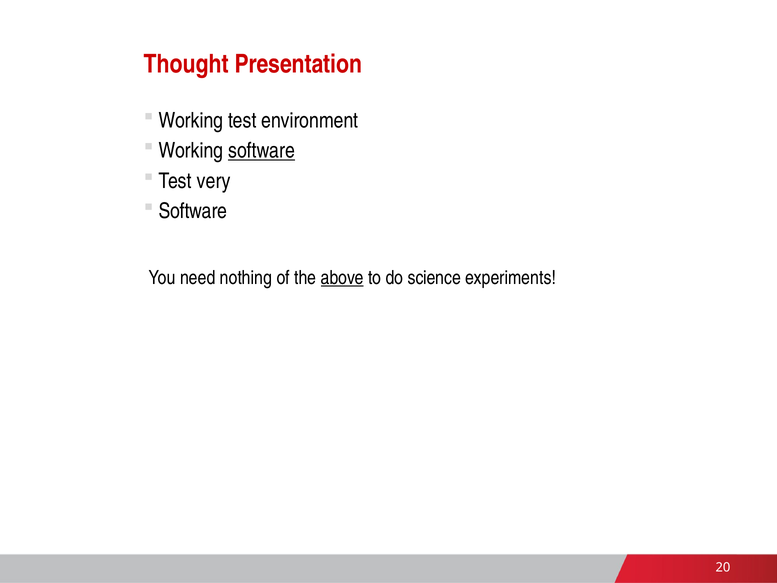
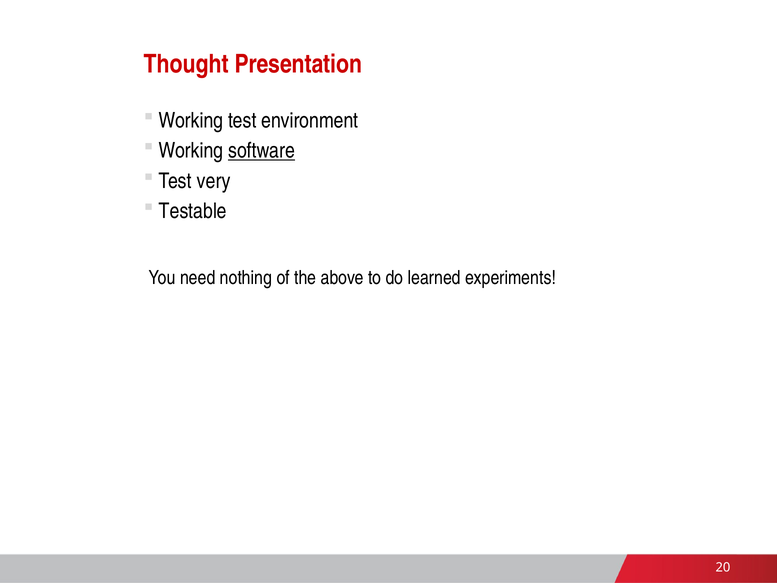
Software: Software -> Testable (193, 211)
above underline: present -> none (342, 278)
science: science -> learned (434, 278)
